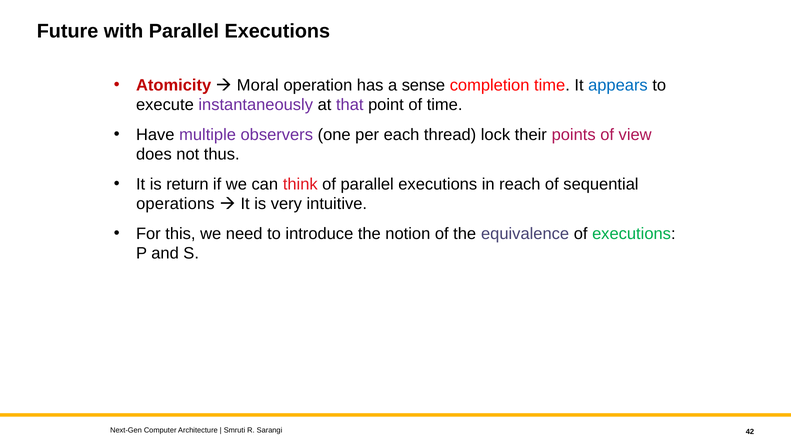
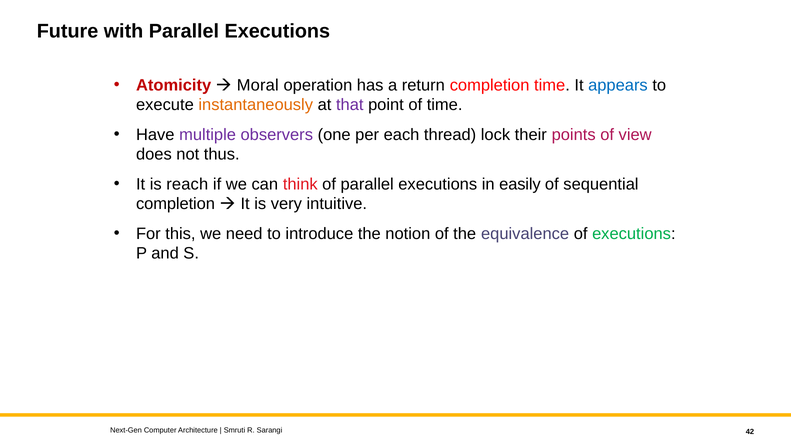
sense: sense -> return (423, 85)
instantaneously colour: purple -> orange (256, 105)
return: return -> reach (187, 184)
reach: reach -> easily (520, 184)
operations: operations -> completion (175, 204)
